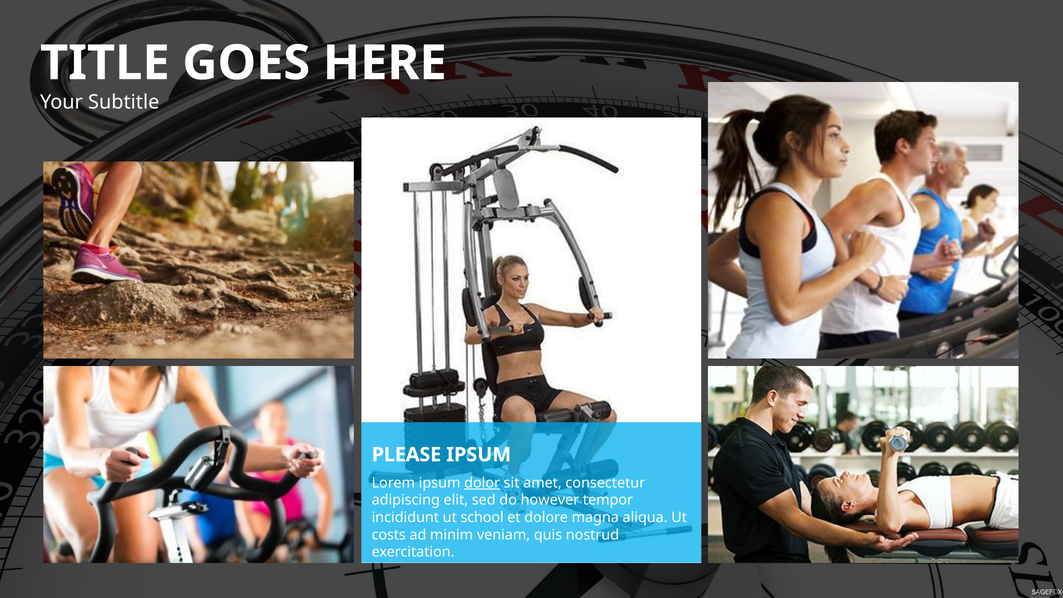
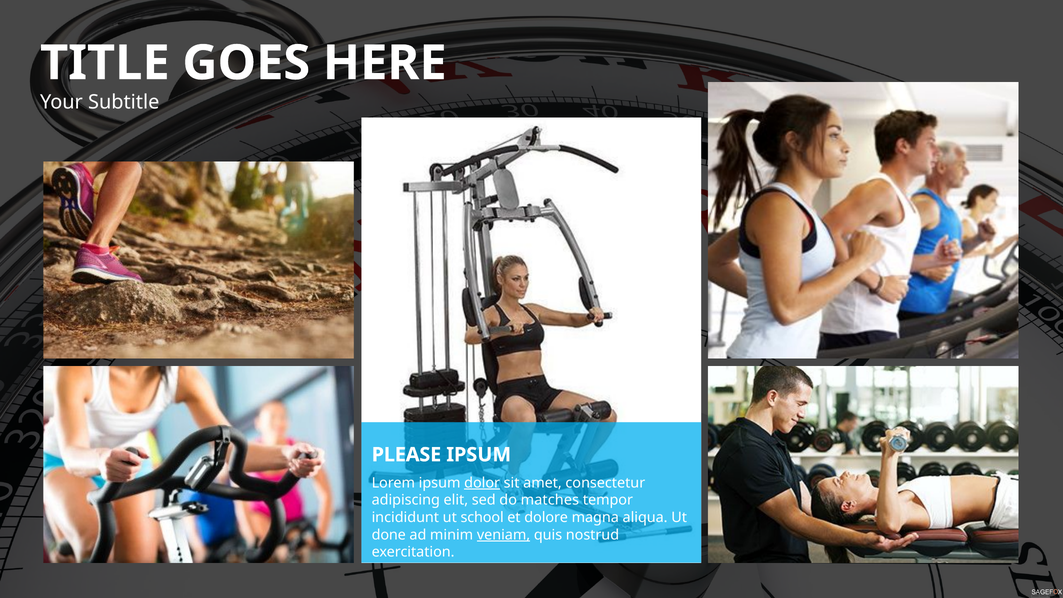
however: however -> matches (550, 500)
costs: costs -> done (389, 535)
veniam underline: none -> present (504, 535)
